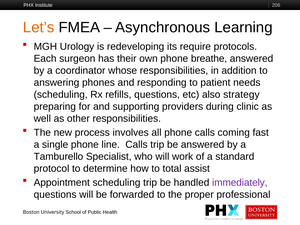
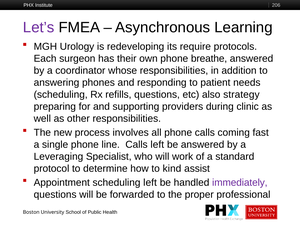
Let’s colour: orange -> purple (39, 27)
Calls trip: trip -> left (157, 144)
Tamburello: Tamburello -> Leveraging (58, 156)
total: total -> kind (172, 168)
scheduling trip: trip -> left (150, 182)
